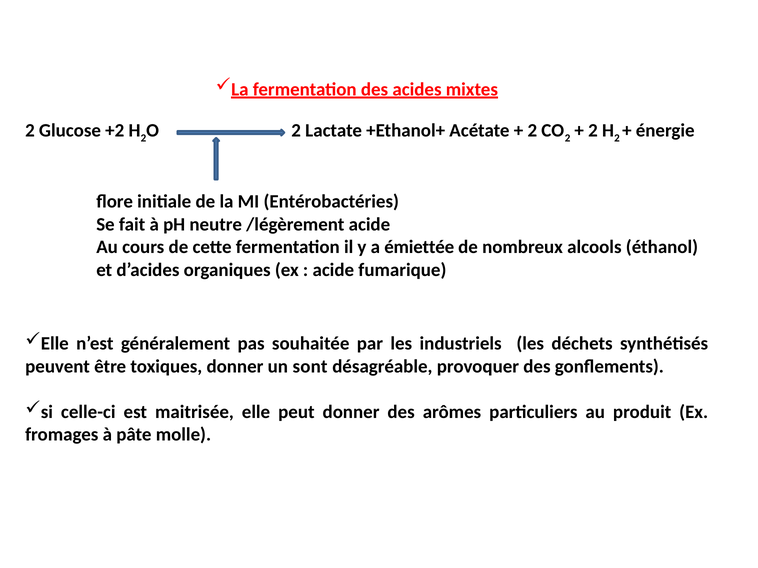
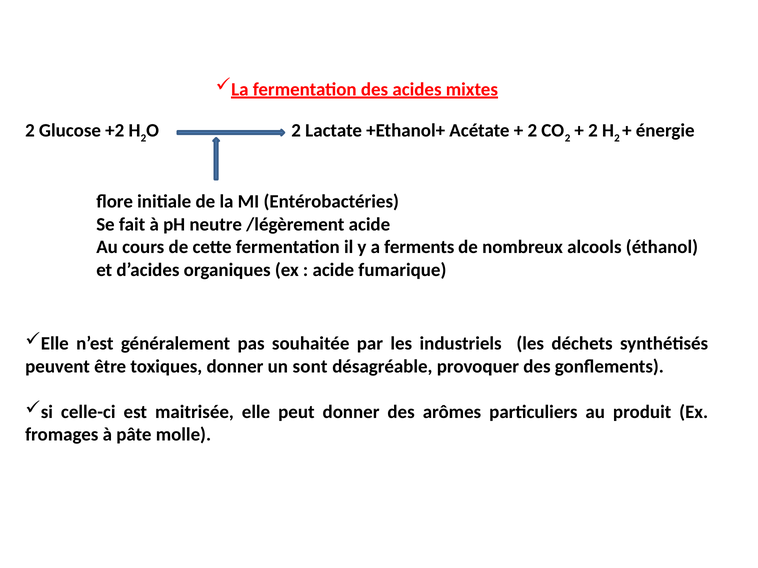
émiettée: émiettée -> ferments (419, 247)
